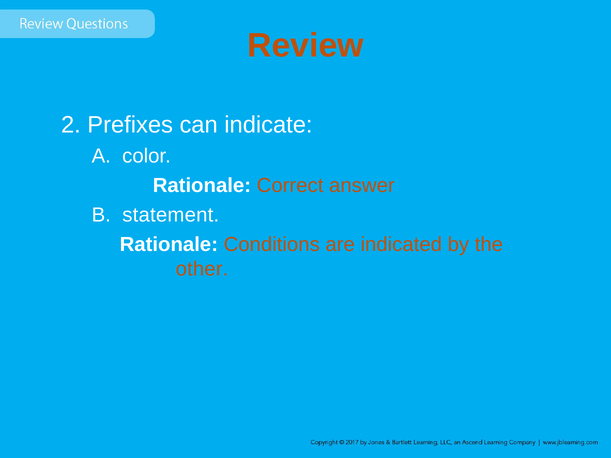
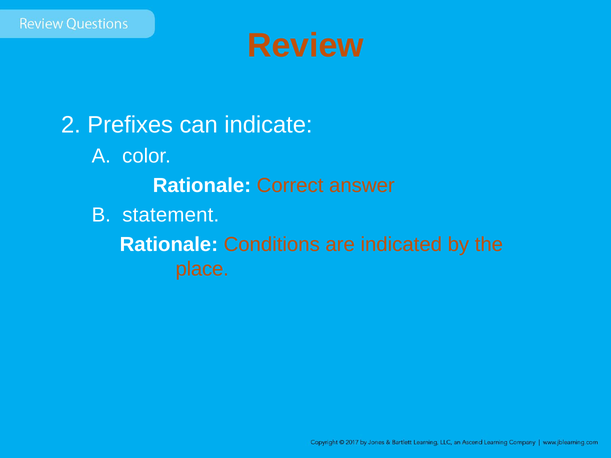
other: other -> place (202, 269)
